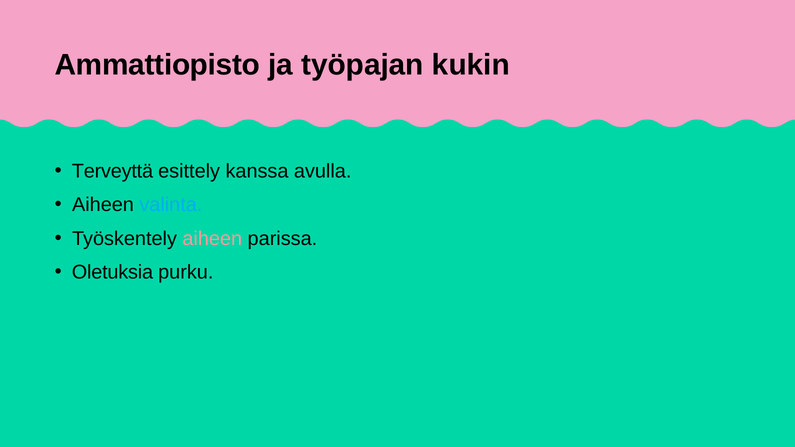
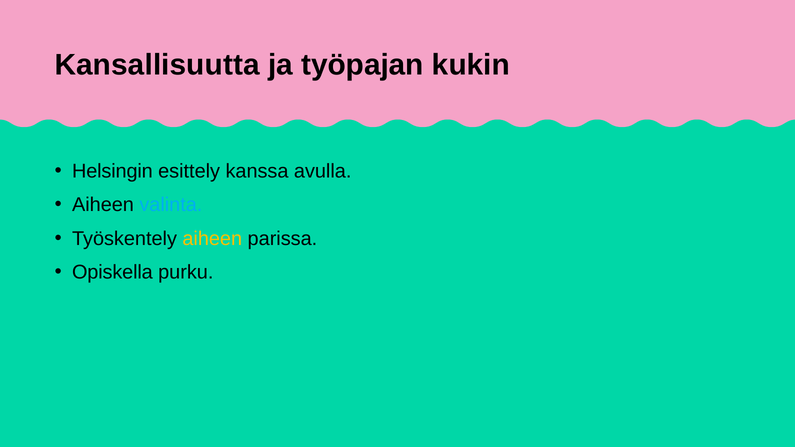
Ammattiopisto: Ammattiopisto -> Kansallisuutta (157, 65)
Terveyttä: Terveyttä -> Helsingin (112, 171)
aiheen colour: pink -> yellow (212, 239)
Oletuksia: Oletuksia -> Opiskella (112, 273)
